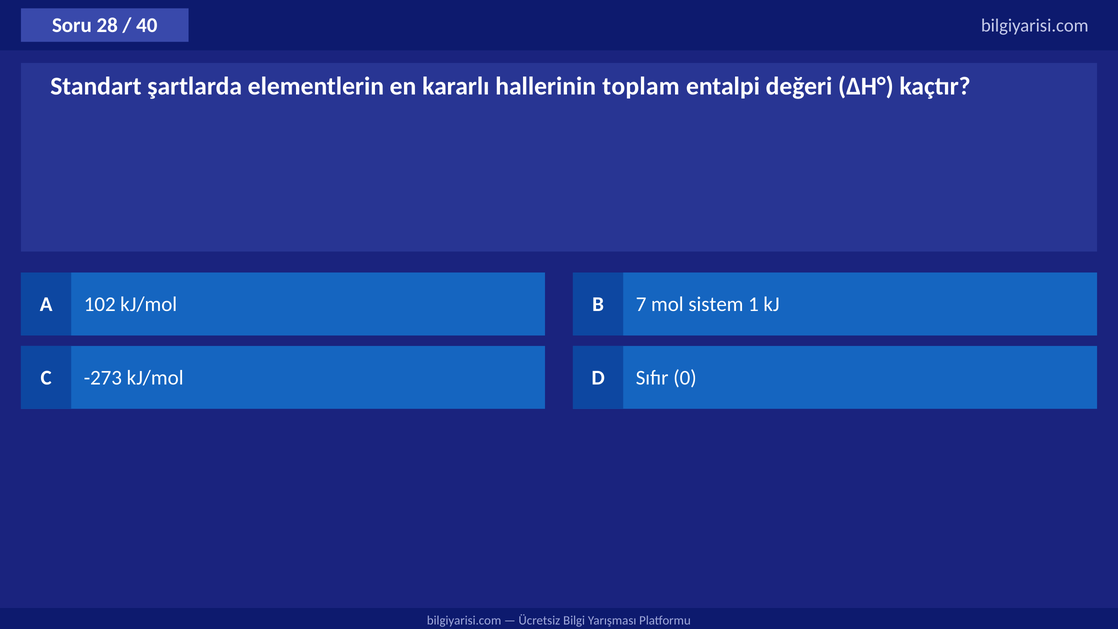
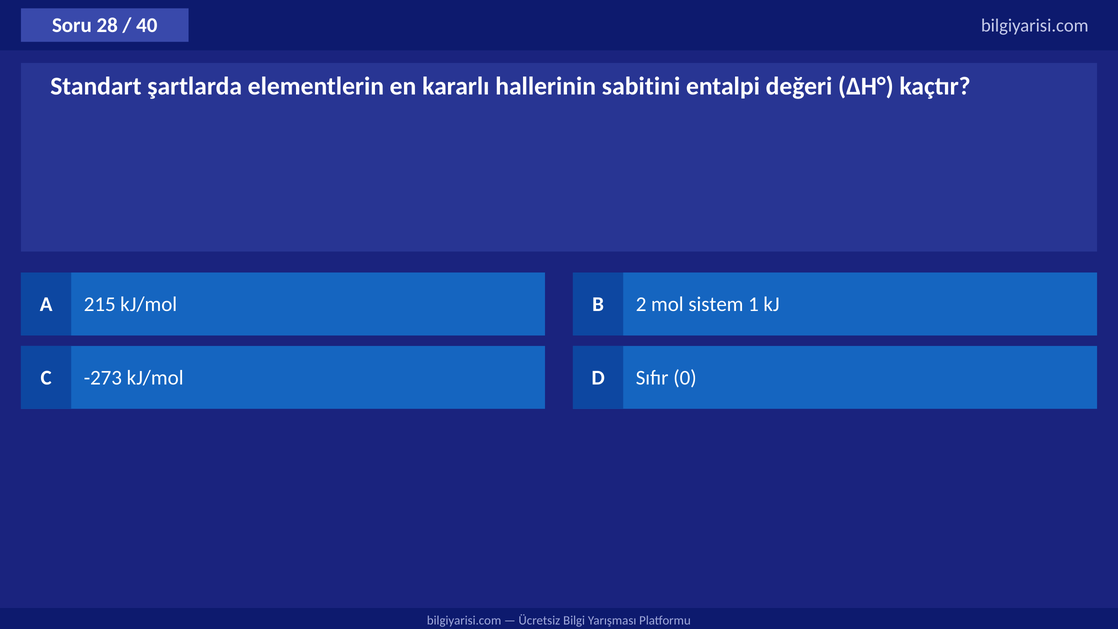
toplam: toplam -> sabitini (641, 86)
102: 102 -> 215 (100, 304)
7: 7 -> 2 (641, 304)
